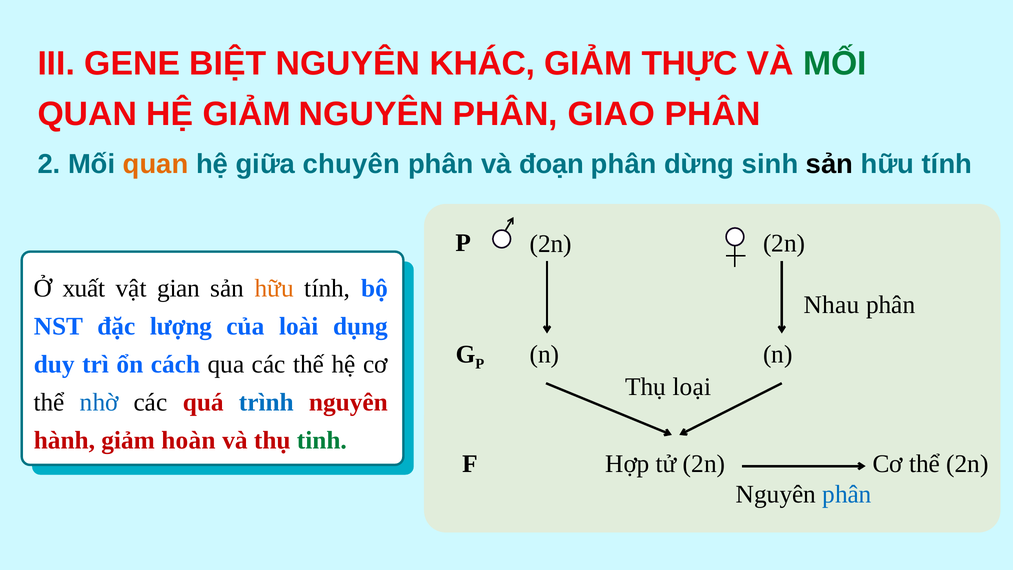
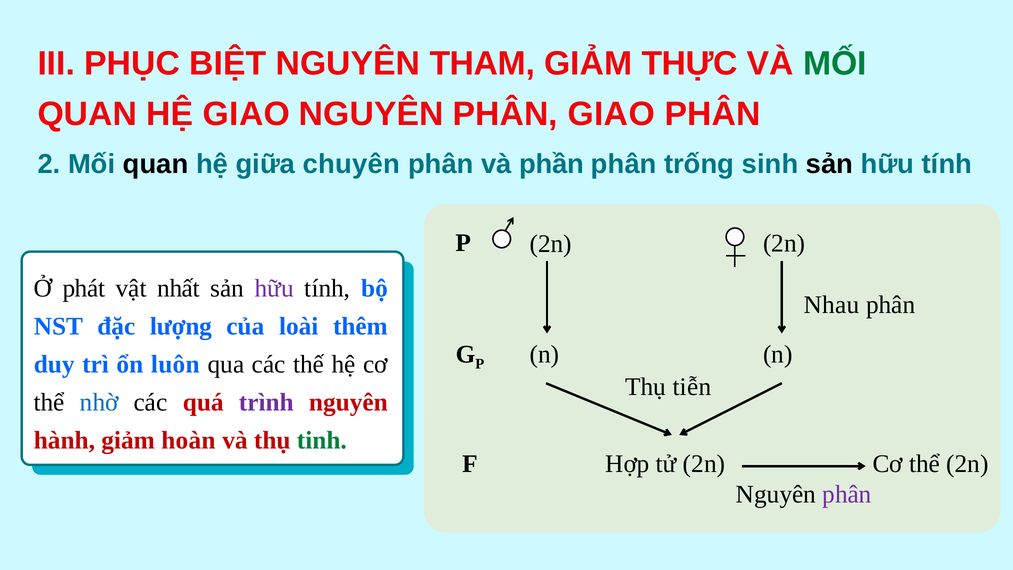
GENE: GENE -> PHỤC (132, 64)
KHÁC: KHÁC -> THAM (482, 64)
HỆ GIẢM: GIẢM -> GIAO (247, 114)
quan colour: orange -> black (156, 164)
đoạn: đoạn -> phần (551, 164)
dừng: dừng -> trống (699, 164)
xuất: xuất -> phát (84, 288)
gian: gian -> nhất (179, 288)
hữu colour: orange -> purple (274, 288)
dụng: dụng -> thêm (360, 326)
cách: cách -> luôn (175, 364)
loại: loại -> tiễn (692, 387)
trình colour: blue -> purple (266, 402)
phân colour: blue -> purple (847, 494)
